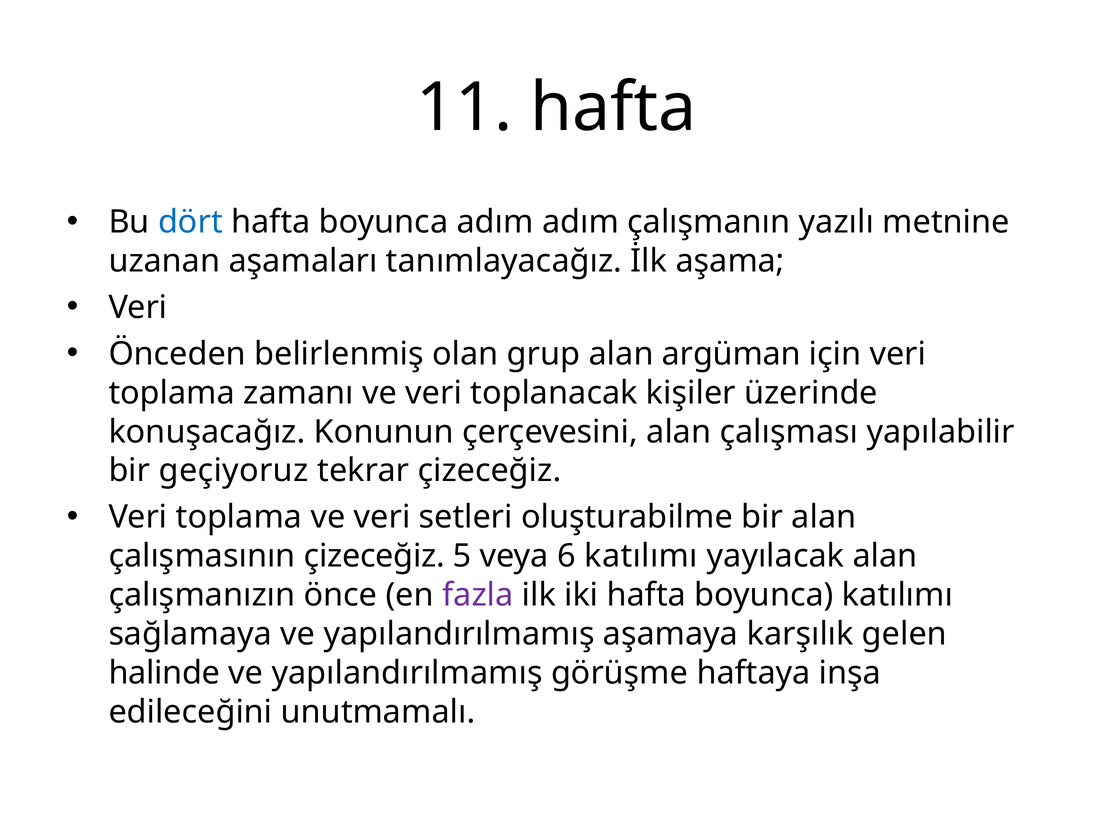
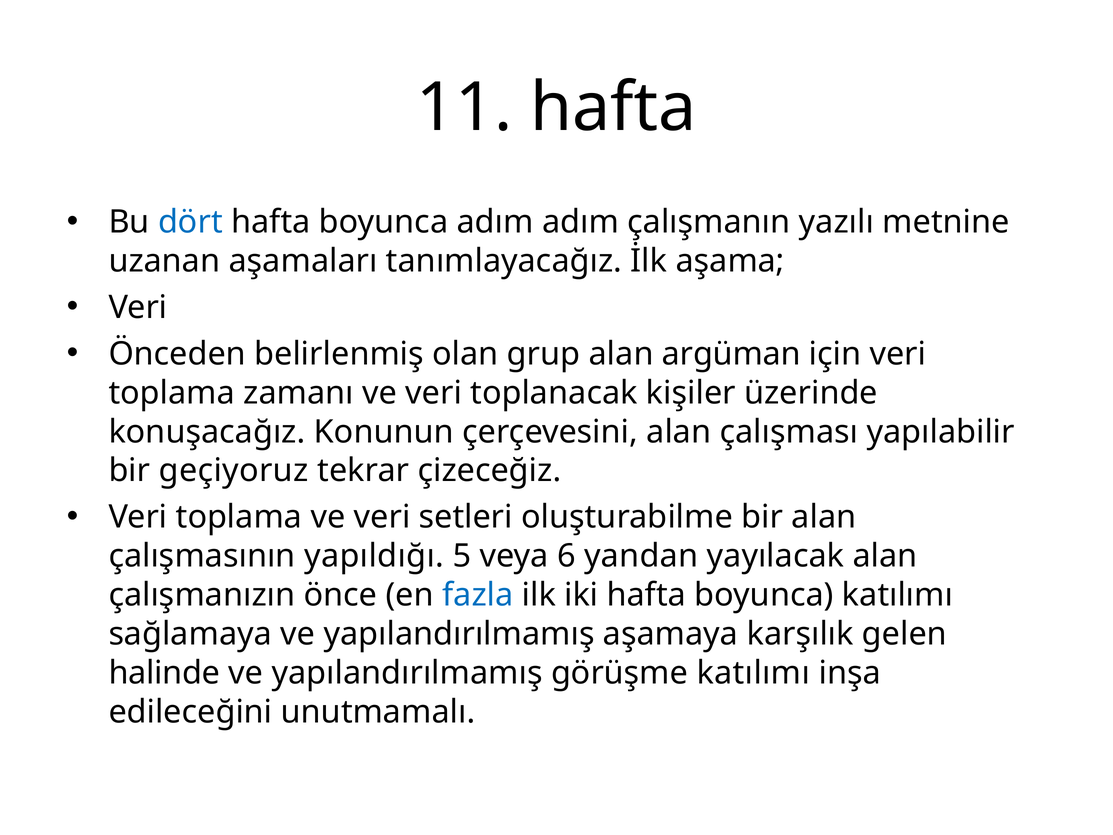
çalışmasının çizeceğiz: çizeceğiz -> yapıldığı (374, 556)
6 katılımı: katılımı -> yandan (641, 556)
fazla colour: purple -> blue (478, 595)
görüşme haftaya: haftaya -> katılımı (753, 673)
